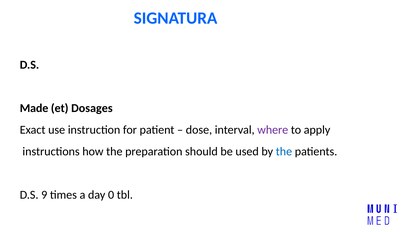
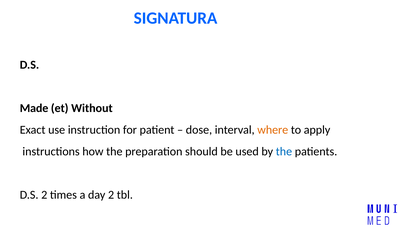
Dosages: Dosages -> Without (92, 108)
where colour: purple -> orange (273, 130)
D.S 9: 9 -> 2 (44, 195)
day 0: 0 -> 2 (111, 195)
